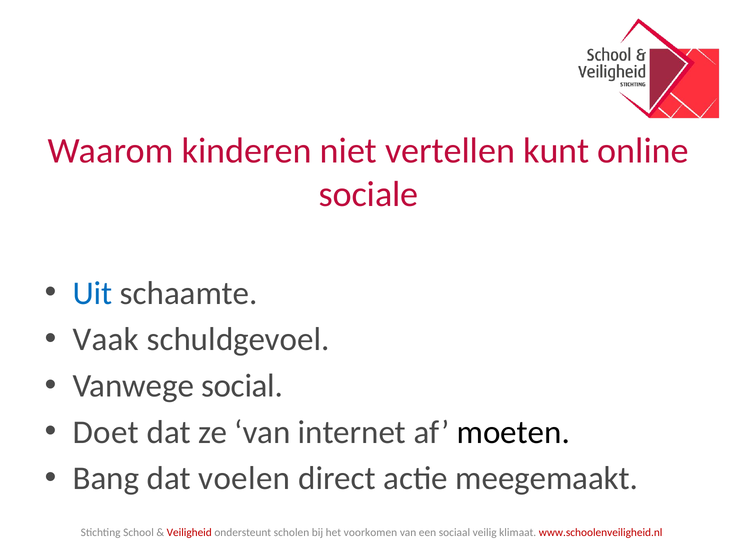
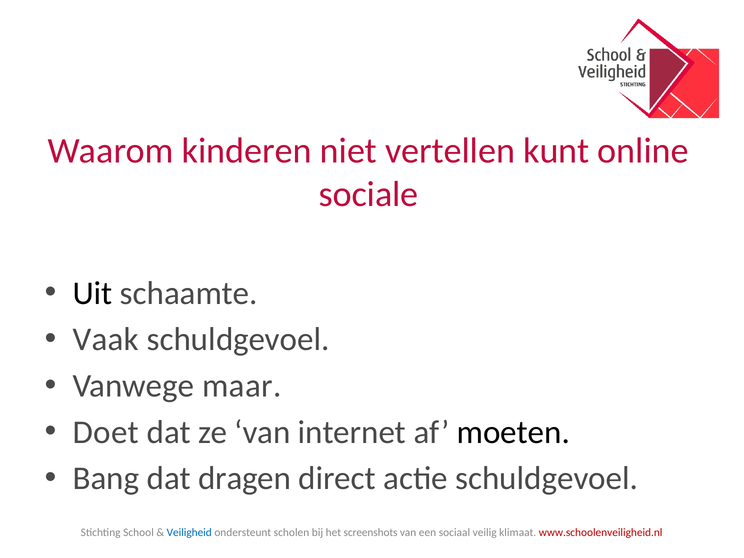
Uit colour: blue -> black (92, 293)
social: social -> maar (242, 386)
voelen: voelen -> dragen (245, 479)
actie meegemaakt: meegemaakt -> schuldgevoel (547, 479)
Veiligheid colour: red -> blue (189, 533)
voorkomen: voorkomen -> screenshots (371, 533)
